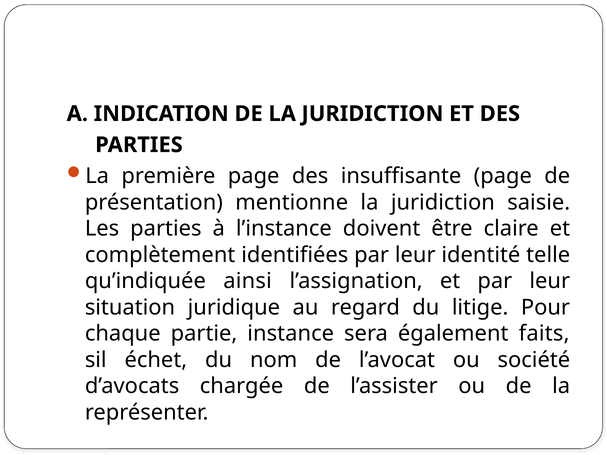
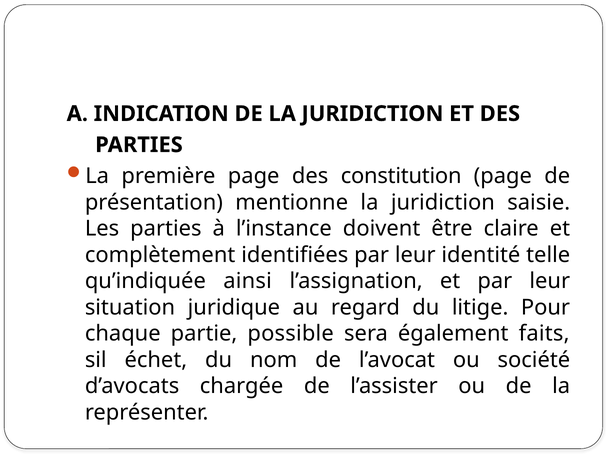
insuffisante: insuffisante -> constitution (401, 176)
instance: instance -> possible (291, 334)
